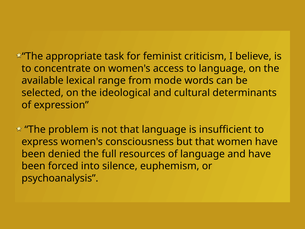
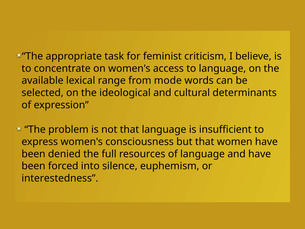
psychoanalysis: psychoanalysis -> interestedness (60, 178)
